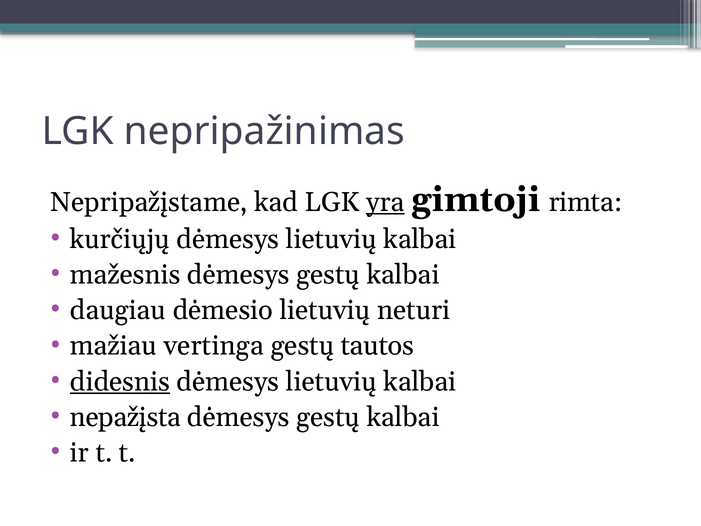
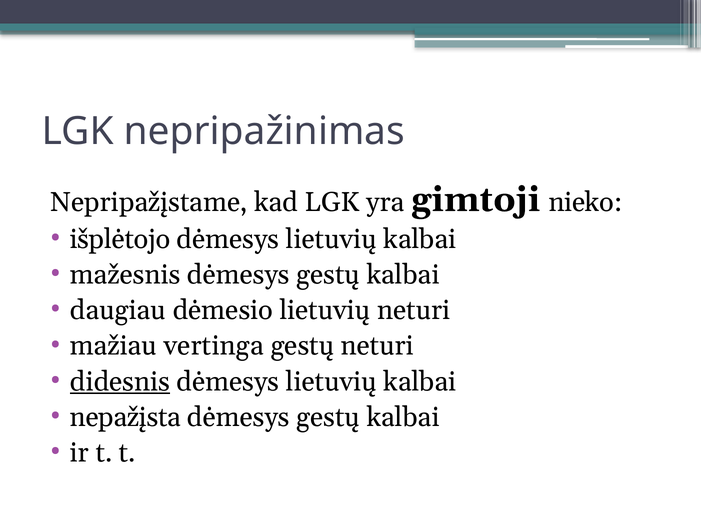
yra underline: present -> none (385, 202)
rimta: rimta -> nieko (585, 202)
kurčiųjų: kurčiųjų -> išplėtojo (120, 239)
gestų tautos: tautos -> neturi (377, 346)
